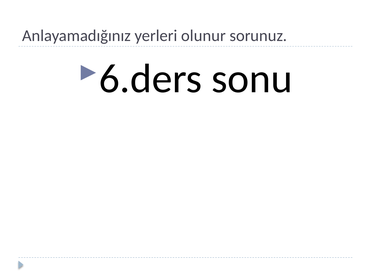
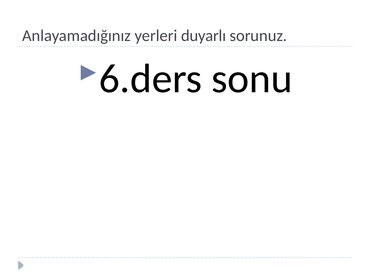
olunur: olunur -> duyarlı (204, 36)
